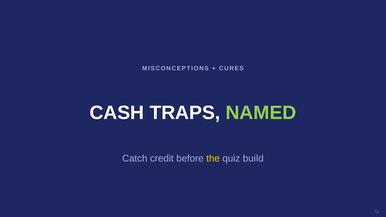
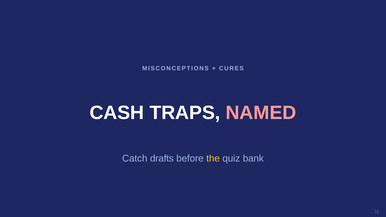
NAMED colour: light green -> pink (261, 113)
credit: credit -> drafts (162, 158)
build: build -> bank (253, 158)
